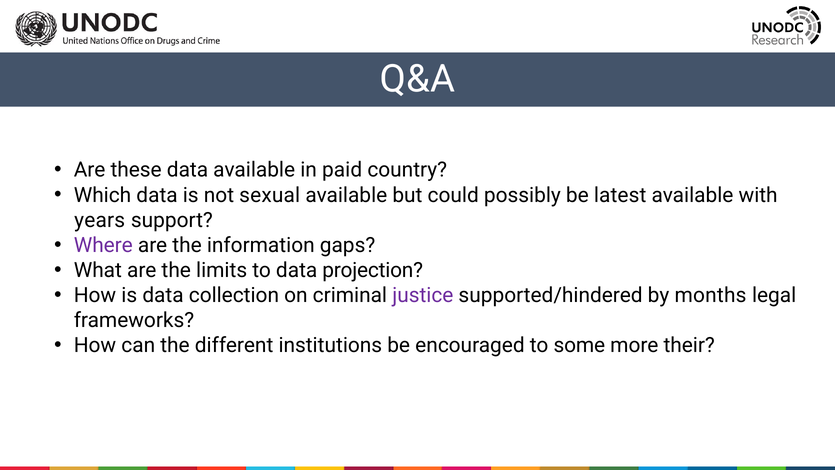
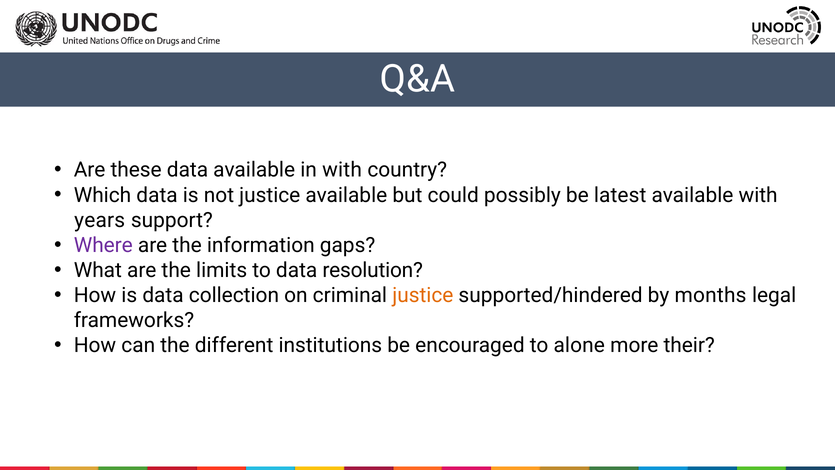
in paid: paid -> with (342, 170)
not sexual: sexual -> justice (270, 195)
projection: projection -> resolution (373, 270)
justice colour: purple -> orange (423, 295)
some: some -> alone (579, 345)
